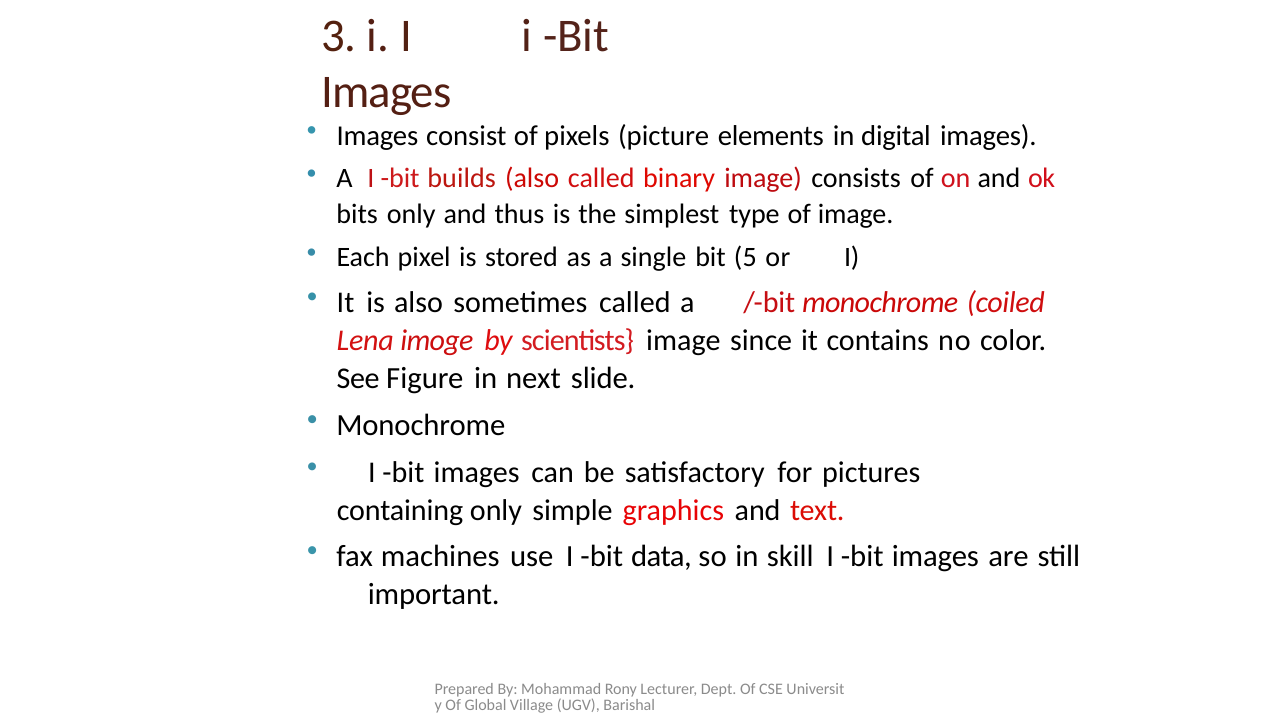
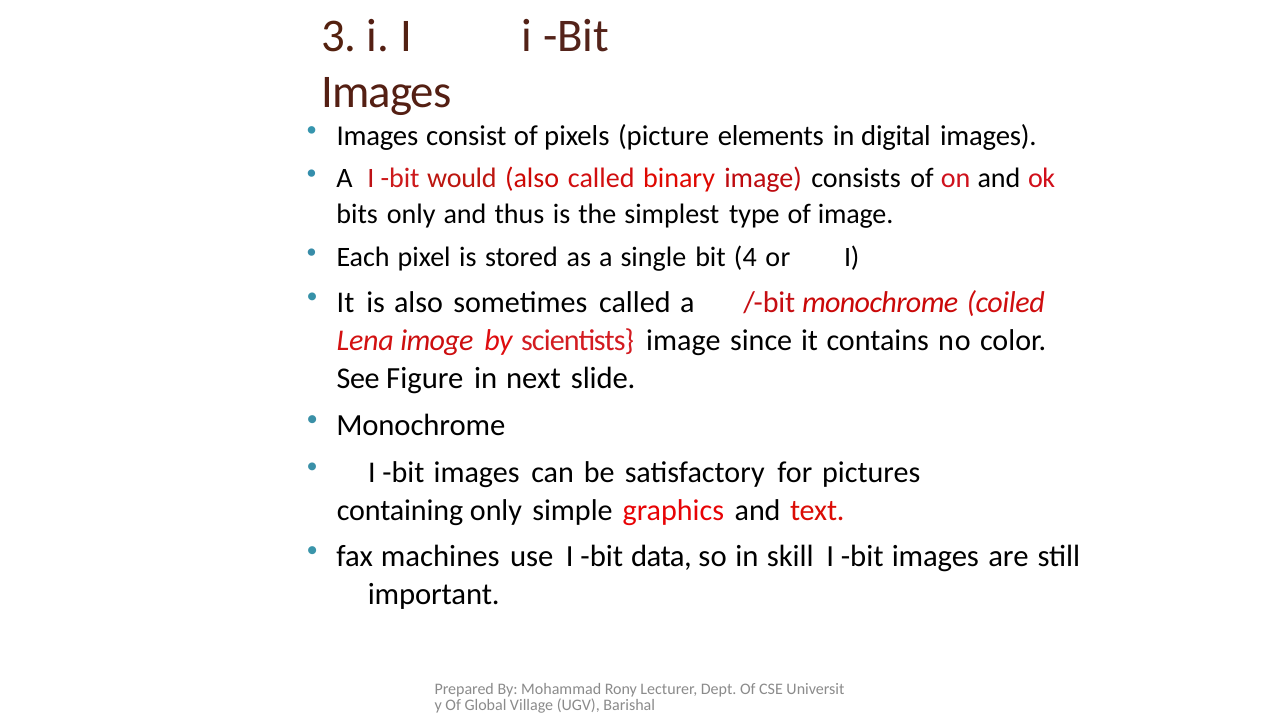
builds: builds -> would (462, 179)
5: 5 -> 4 (745, 257)
